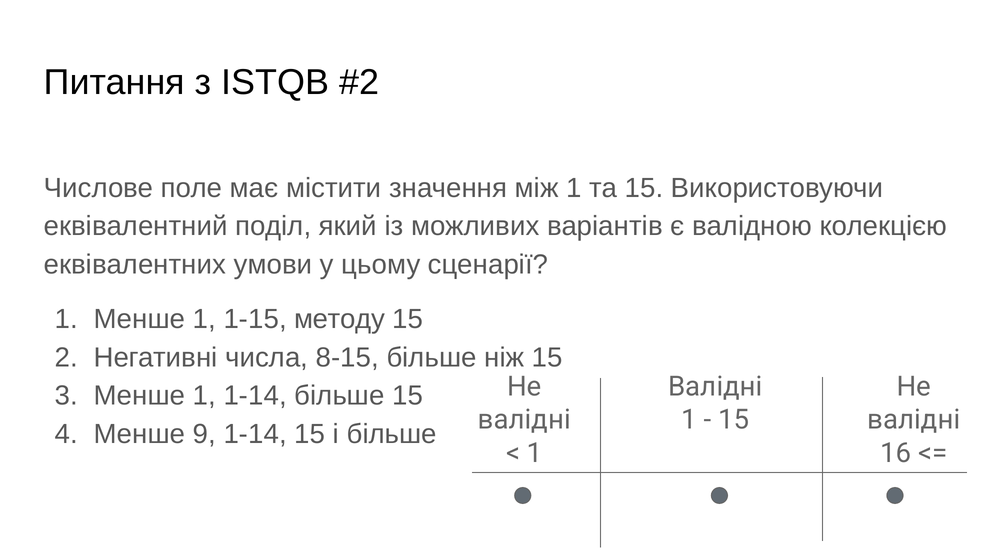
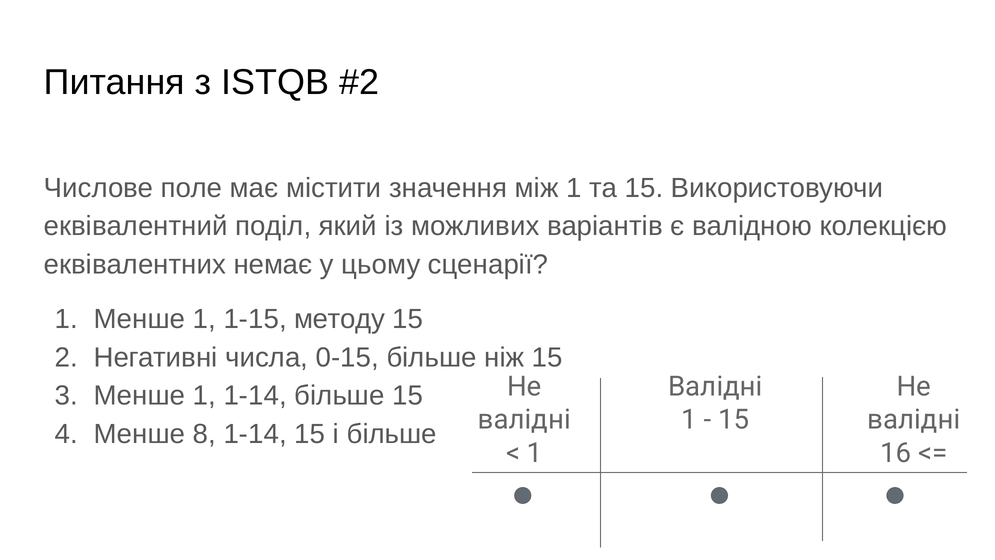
умови: умови -> немає (273, 264)
8-15: 8-15 -> 0-15 (347, 357)
9: 9 -> 8 (204, 434)
